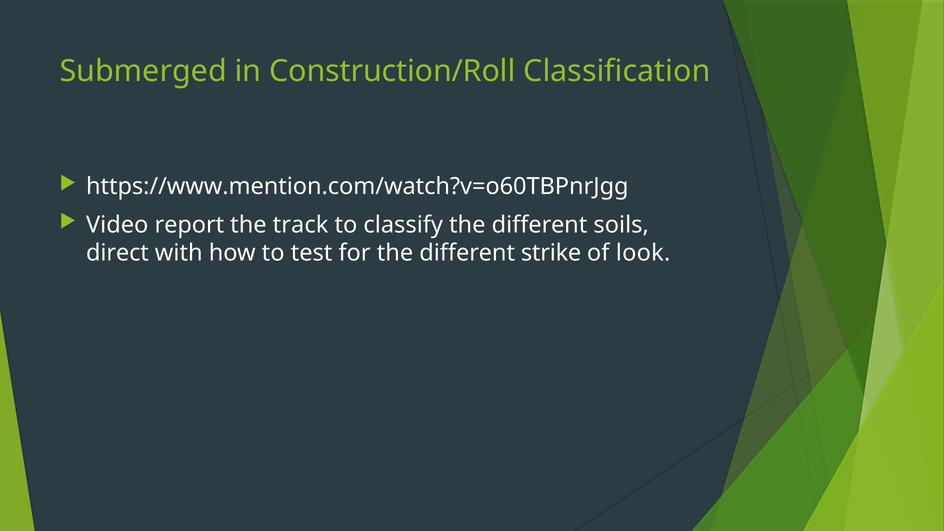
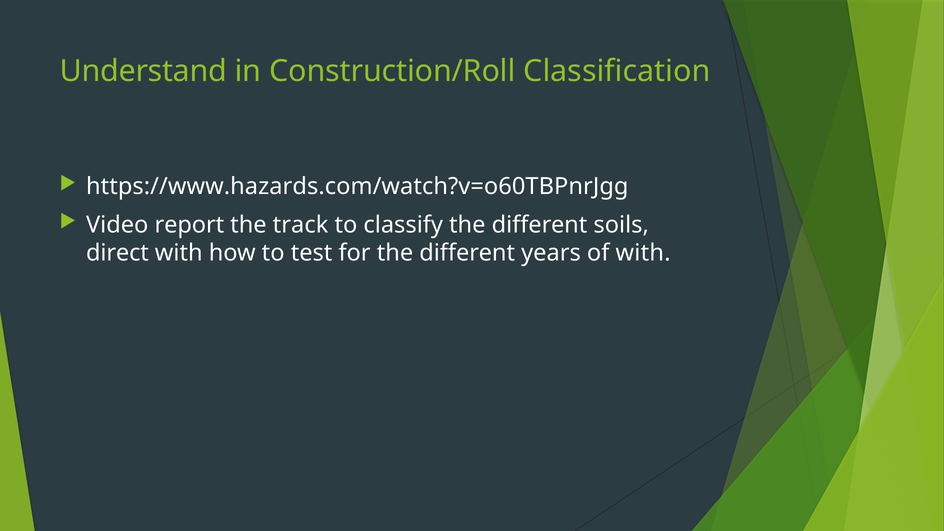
Submerged: Submerged -> Understand (143, 71)
https://www.mention.com/watch?v=o60TBPnrJgg: https://www.mention.com/watch?v=o60TBPnrJgg -> https://www.hazards.com/watch?v=o60TBPnrJgg (357, 187)
strike: strike -> years (551, 253)
of look: look -> with (643, 253)
